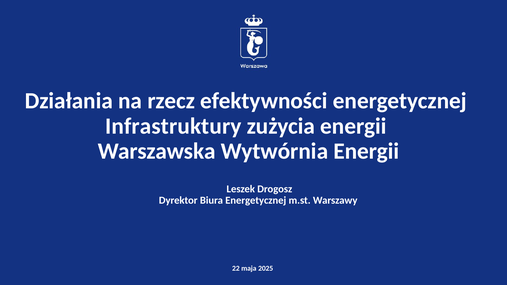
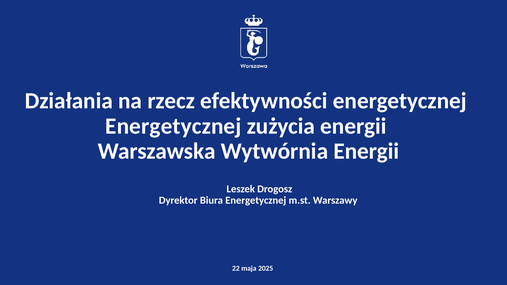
Infrastruktury: Infrastruktury -> Energetycznej (173, 126)
